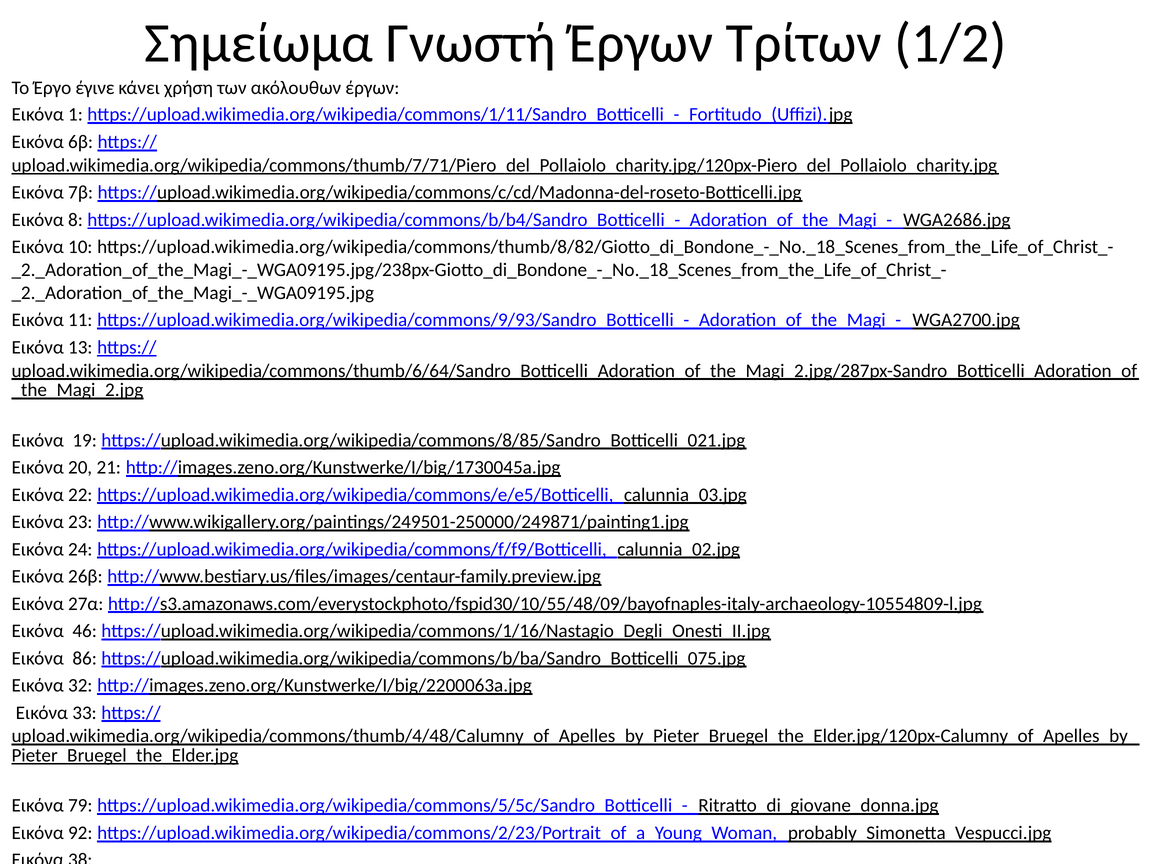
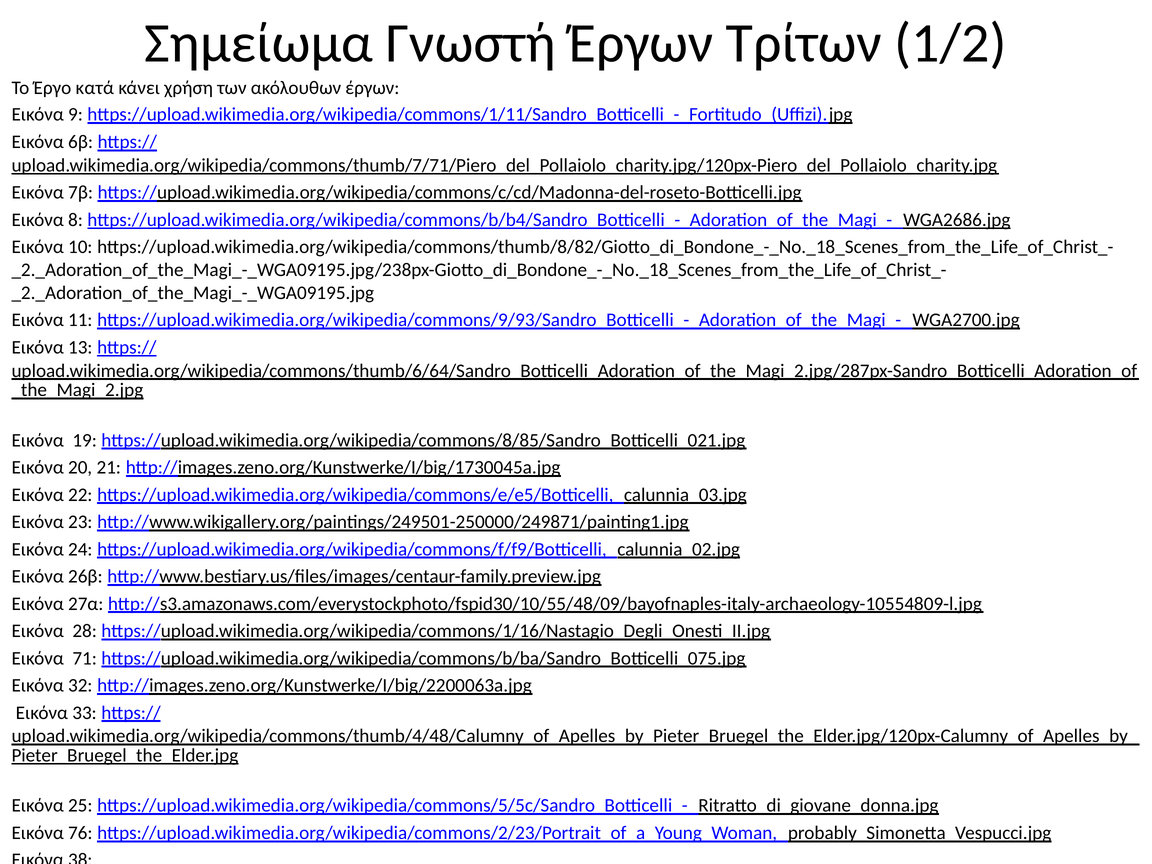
έγινε: έγινε -> κατά (95, 88)
1: 1 -> 9 (75, 115)
46: 46 -> 28 (85, 631)
86: 86 -> 71 (85, 658)
79: 79 -> 25 (80, 806)
92: 92 -> 76 (80, 833)
